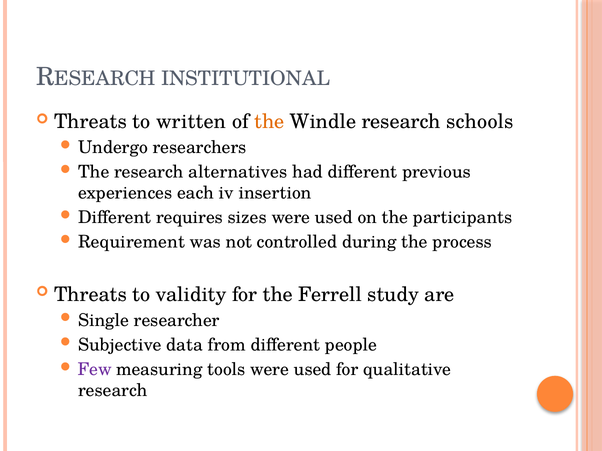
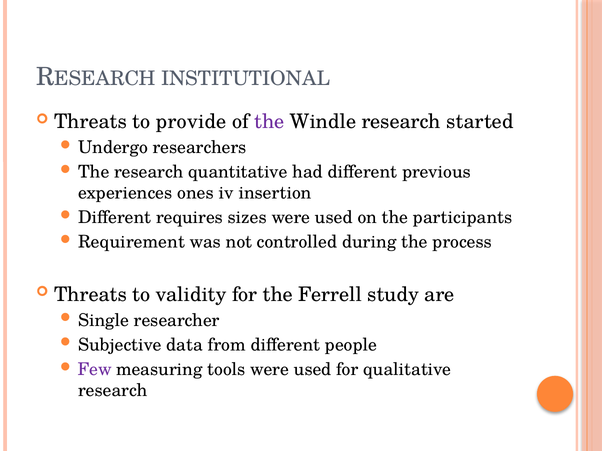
written: written -> provide (191, 122)
the colour: orange -> purple (269, 122)
schools: schools -> started (480, 122)
alternatives: alternatives -> quantitative (238, 172)
each: each -> ones (196, 193)
